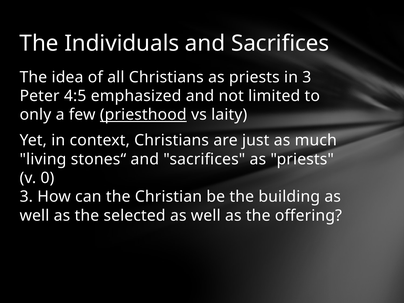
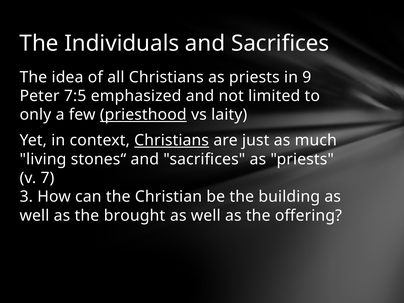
in 3: 3 -> 9 (307, 77)
4:5: 4:5 -> 7:5 (75, 96)
Christians underline: none -> present (172, 140)
0: 0 -> 7 (47, 178)
selected: selected -> brought (135, 216)
